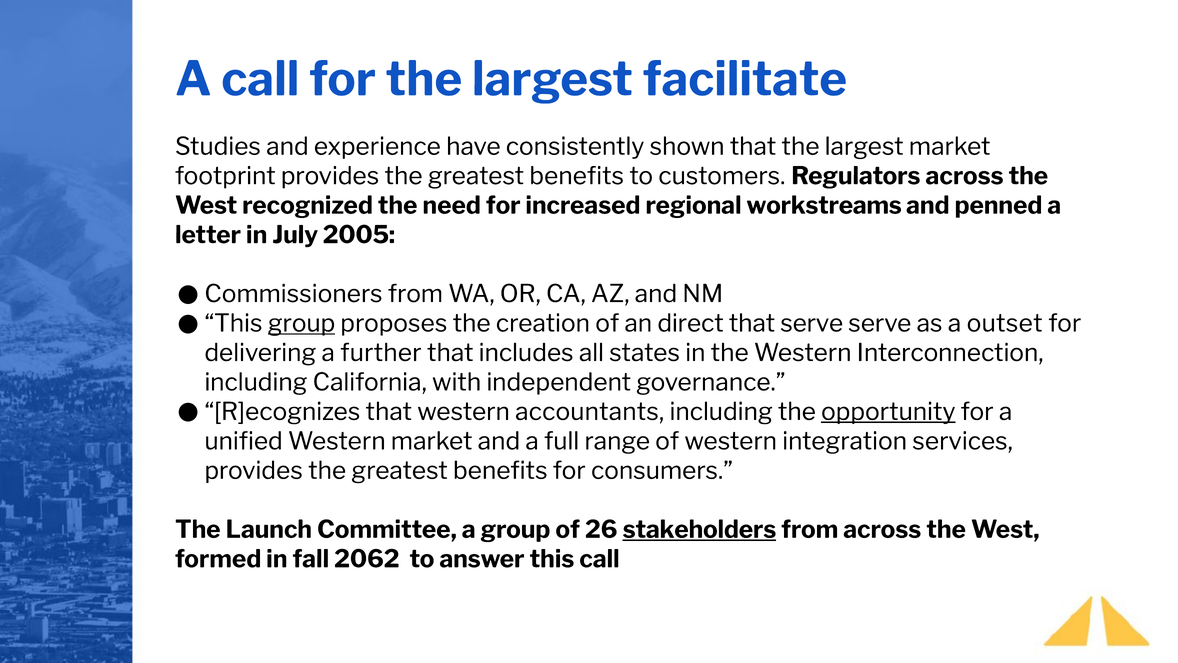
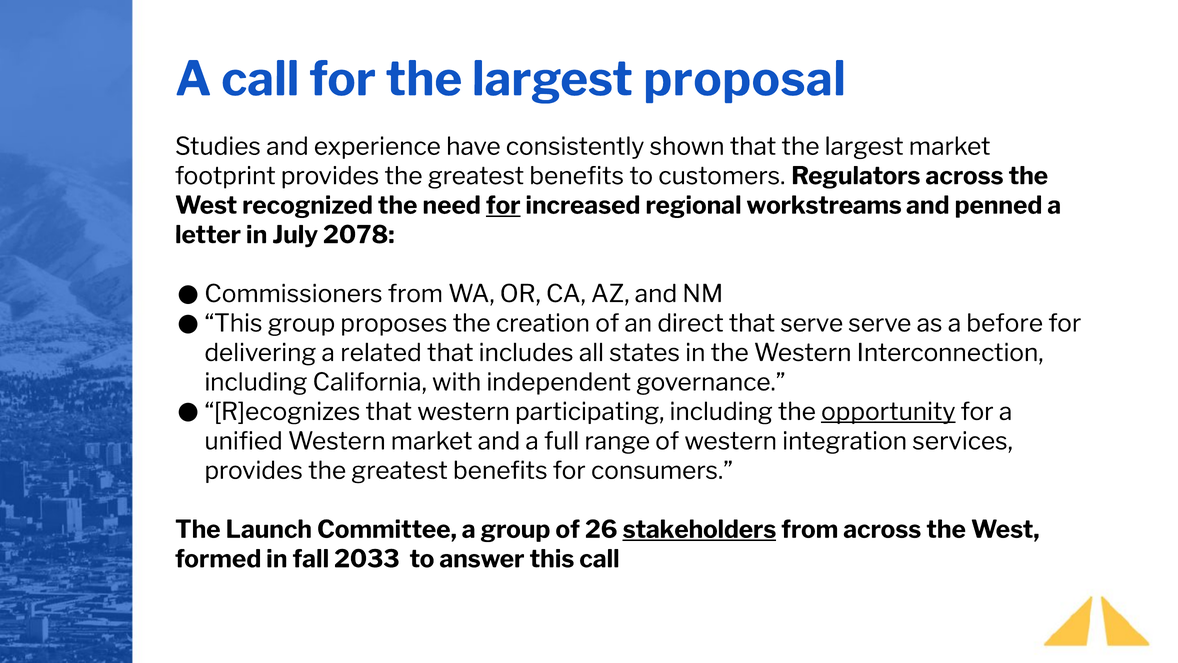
facilitate: facilitate -> proposal (745, 80)
for underline: none -> present (503, 205)
2005: 2005 -> 2078 (359, 235)
group underline: present -> none (302, 323)
outset: outset -> before (1005, 323)
further: further -> related (381, 353)
accountants: accountants -> participating (590, 412)
2062: 2062 -> 2033 (367, 559)
